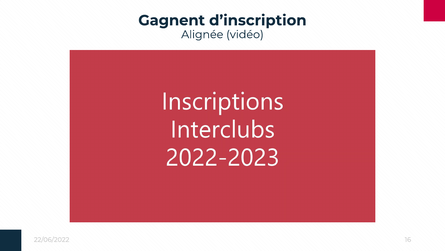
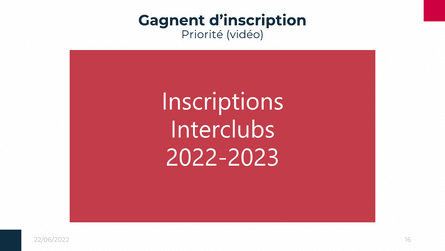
Alignée: Alignée -> Priorité (202, 34)
